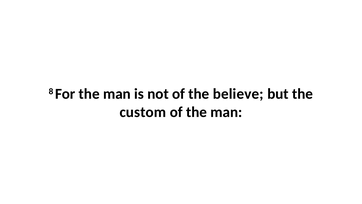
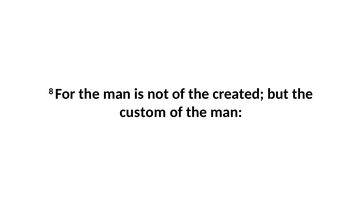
believe: believe -> created (238, 94)
